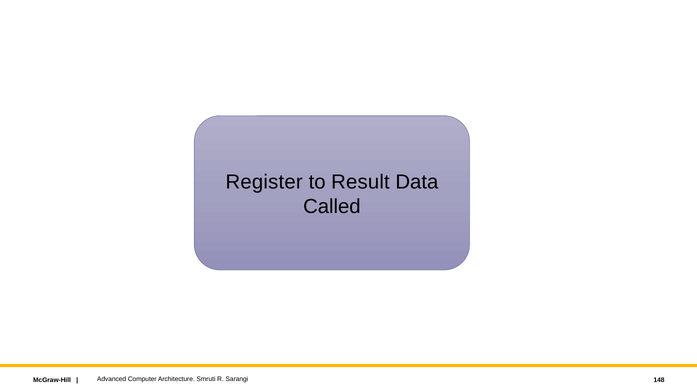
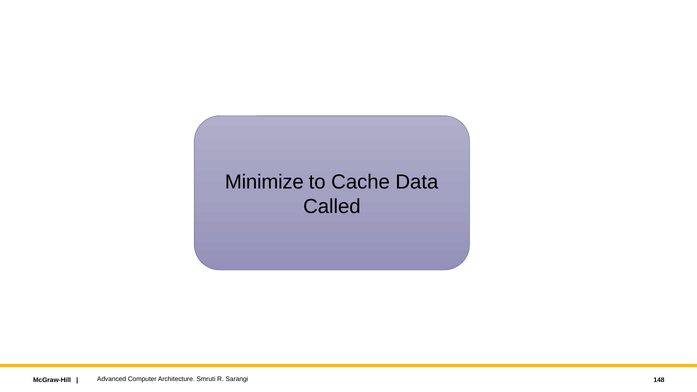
Register: Register -> Minimize (264, 182)
Result: Result -> Cache (361, 182)
